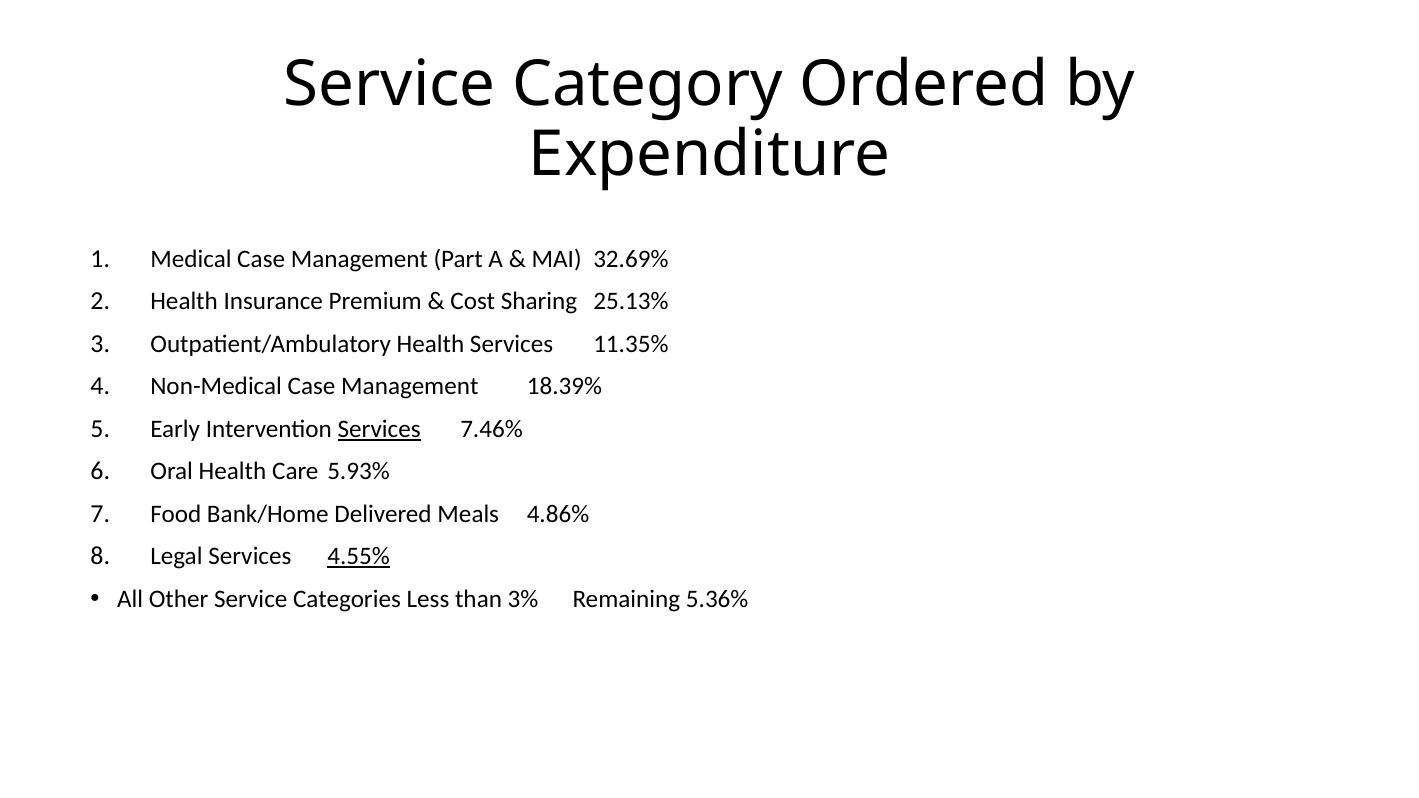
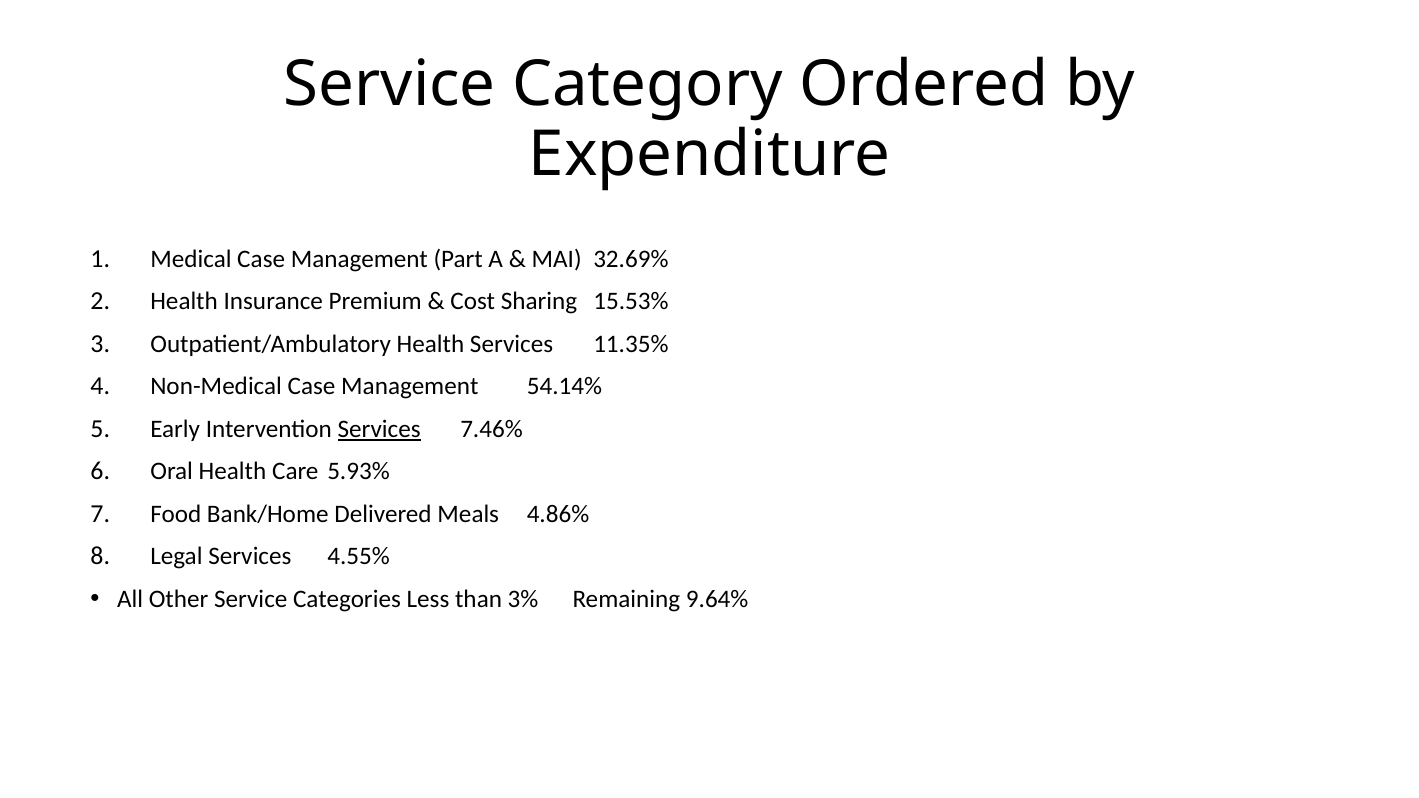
25.13%: 25.13% -> 15.53% (631, 302)
18.39%: 18.39% -> 54.14% (564, 387)
4.55% underline: present -> none (359, 556)
5.36%: 5.36% -> 9.64% (717, 599)
